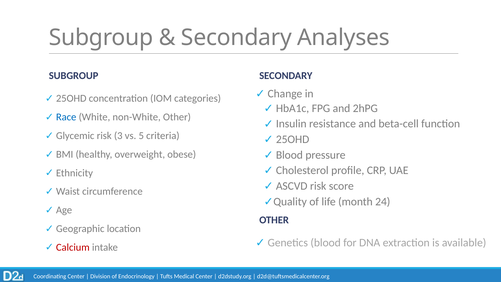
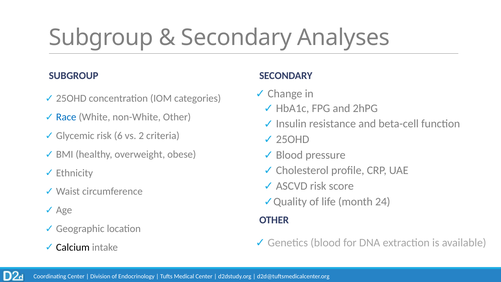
3: 3 -> 6 (118, 136)
5: 5 -> 2 (141, 136)
Calcium colour: red -> black (73, 247)
